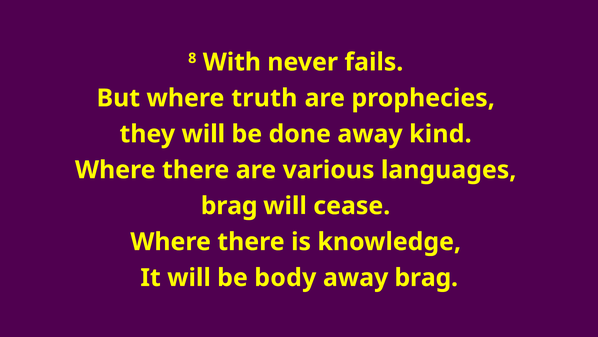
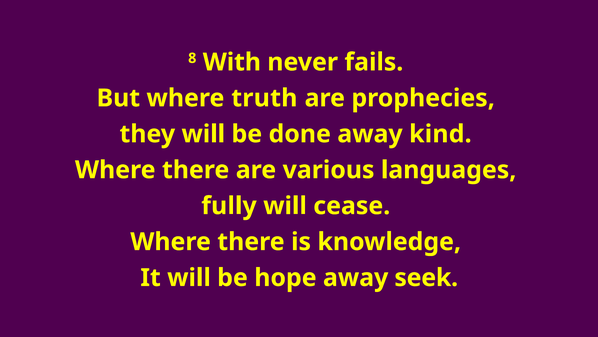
brag: brag -> fully (229, 206)
body: body -> hope (285, 277)
away brag: brag -> seek (426, 277)
